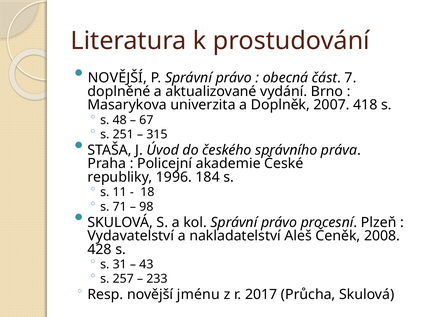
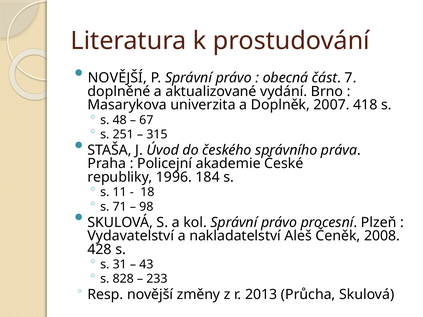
257: 257 -> 828 (123, 279)
jménu: jménu -> změny (198, 295)
2017: 2017 -> 2013 (261, 295)
